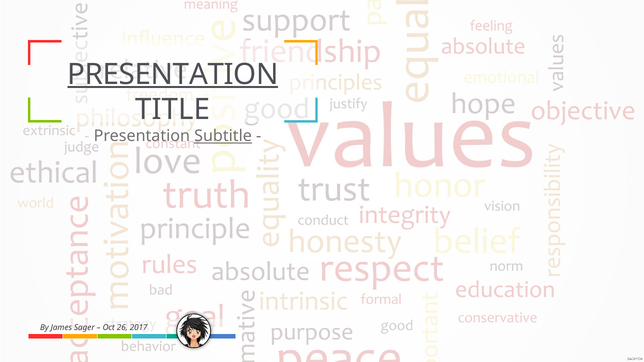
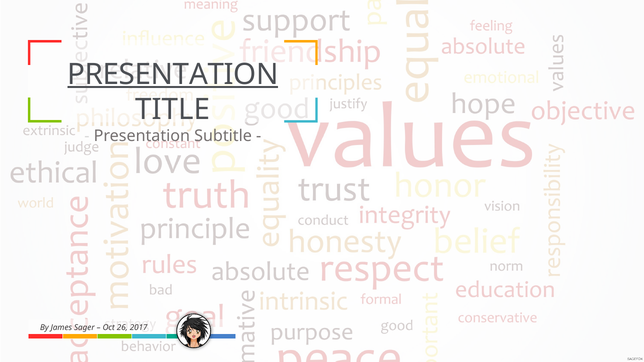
Subtitle underline: present -> none (223, 136)
